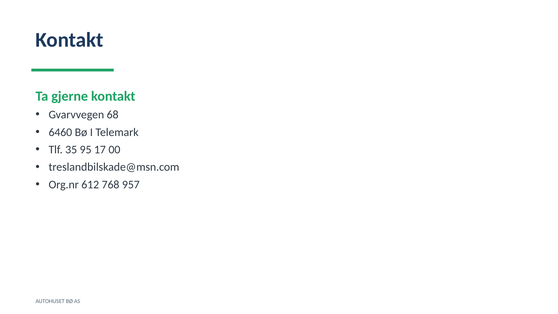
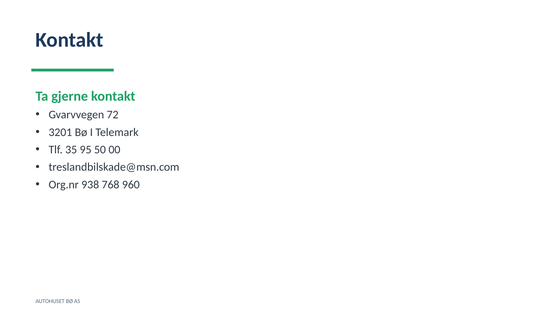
68: 68 -> 72 (113, 115)
6460: 6460 -> 3201 (60, 132)
17: 17 -> 50 (100, 150)
612: 612 -> 938 (90, 185)
957: 957 -> 960 (131, 185)
